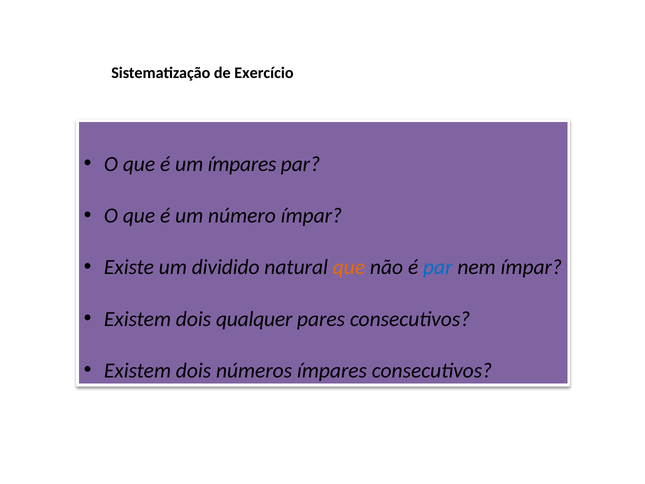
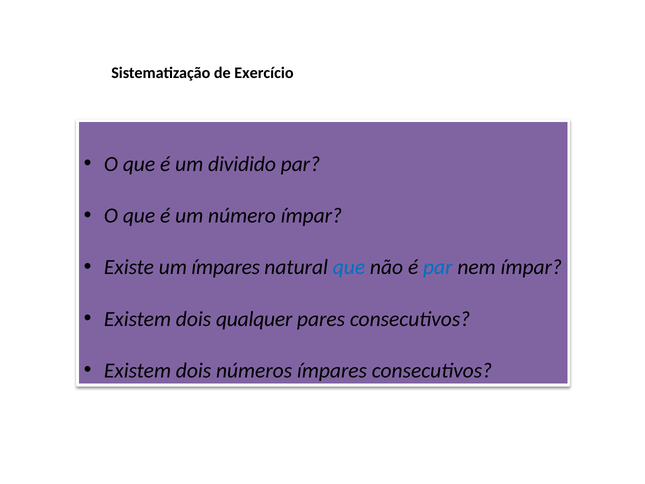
um ímpares: ímpares -> dividido (242, 164)
um dividido: dividido -> ímpares (226, 267)
que colour: orange -> blue (349, 267)
